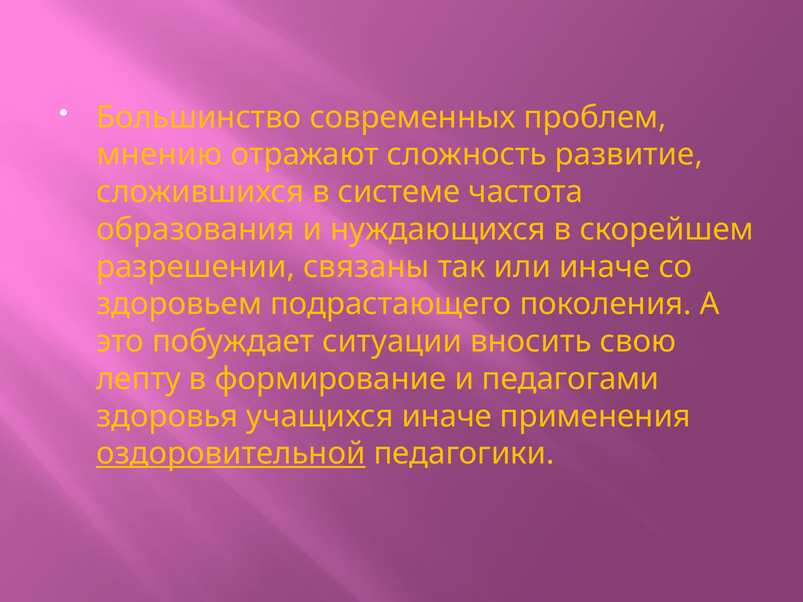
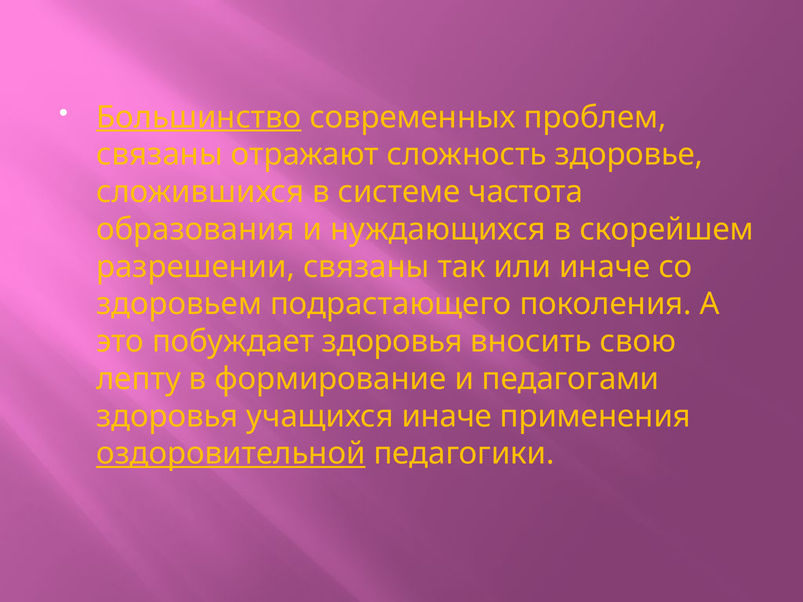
Большинство underline: none -> present (199, 117)
мнению: мнению -> связаны (160, 155)
развитие: развитие -> здоровье (629, 155)
побуждает ситуации: ситуации -> здоровья (392, 342)
